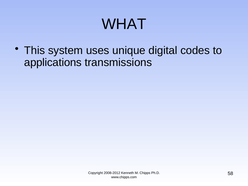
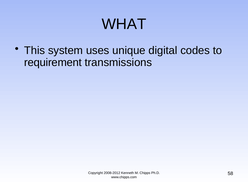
applications: applications -> requirement (53, 62)
